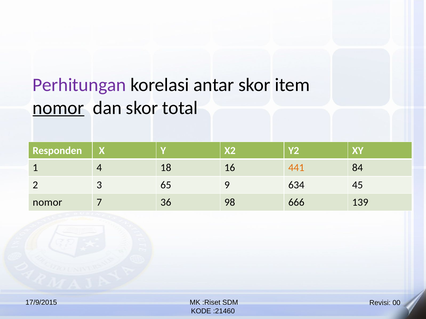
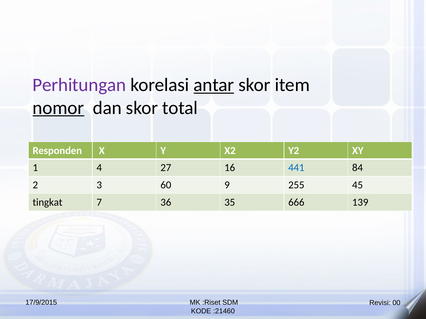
antar underline: none -> present (214, 85)
18: 18 -> 27 (166, 168)
441 colour: orange -> blue (296, 168)
65: 65 -> 60 (166, 185)
634: 634 -> 255 (296, 185)
nomor: nomor -> tingkat (48, 203)
98: 98 -> 35 (230, 203)
